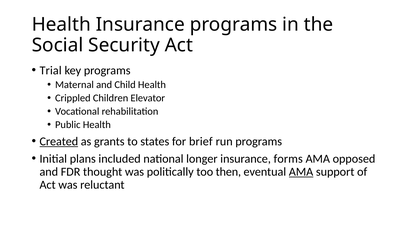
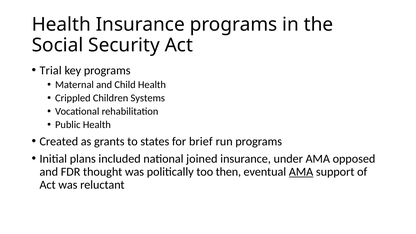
Elevator: Elevator -> Systems (148, 98)
Created underline: present -> none (59, 141)
longer: longer -> joined (202, 159)
forms: forms -> under (288, 159)
